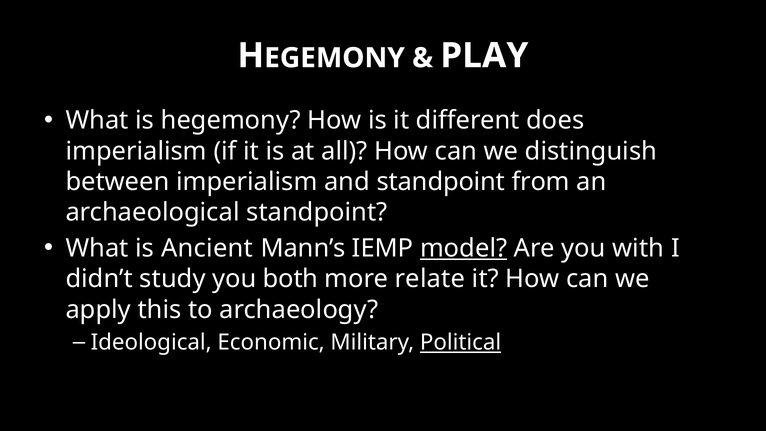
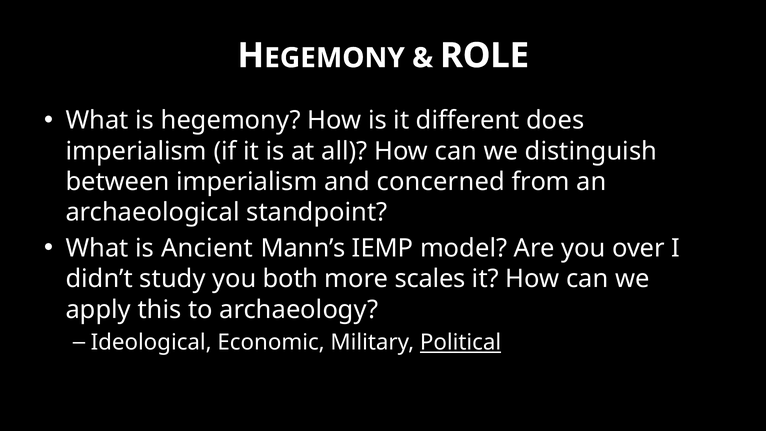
PLAY: PLAY -> ROLE (485, 56)
and standpoint: standpoint -> concerned (441, 182)
model underline: present -> none (464, 248)
with: with -> over (638, 248)
relate: relate -> scales (430, 279)
